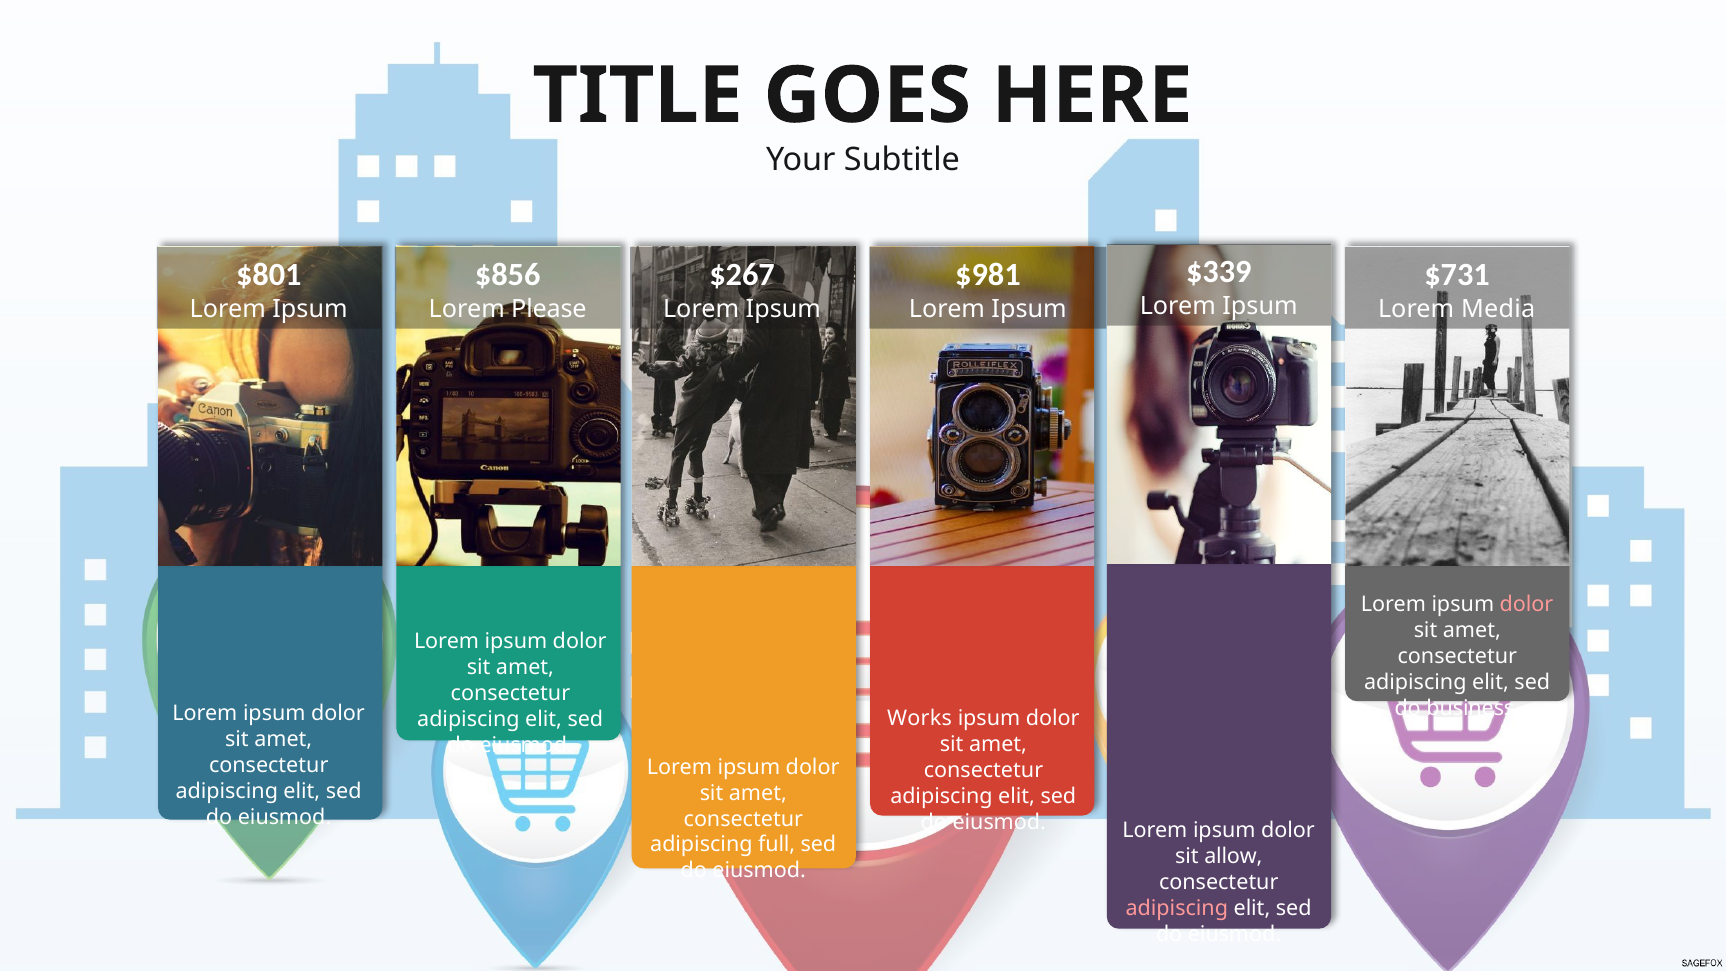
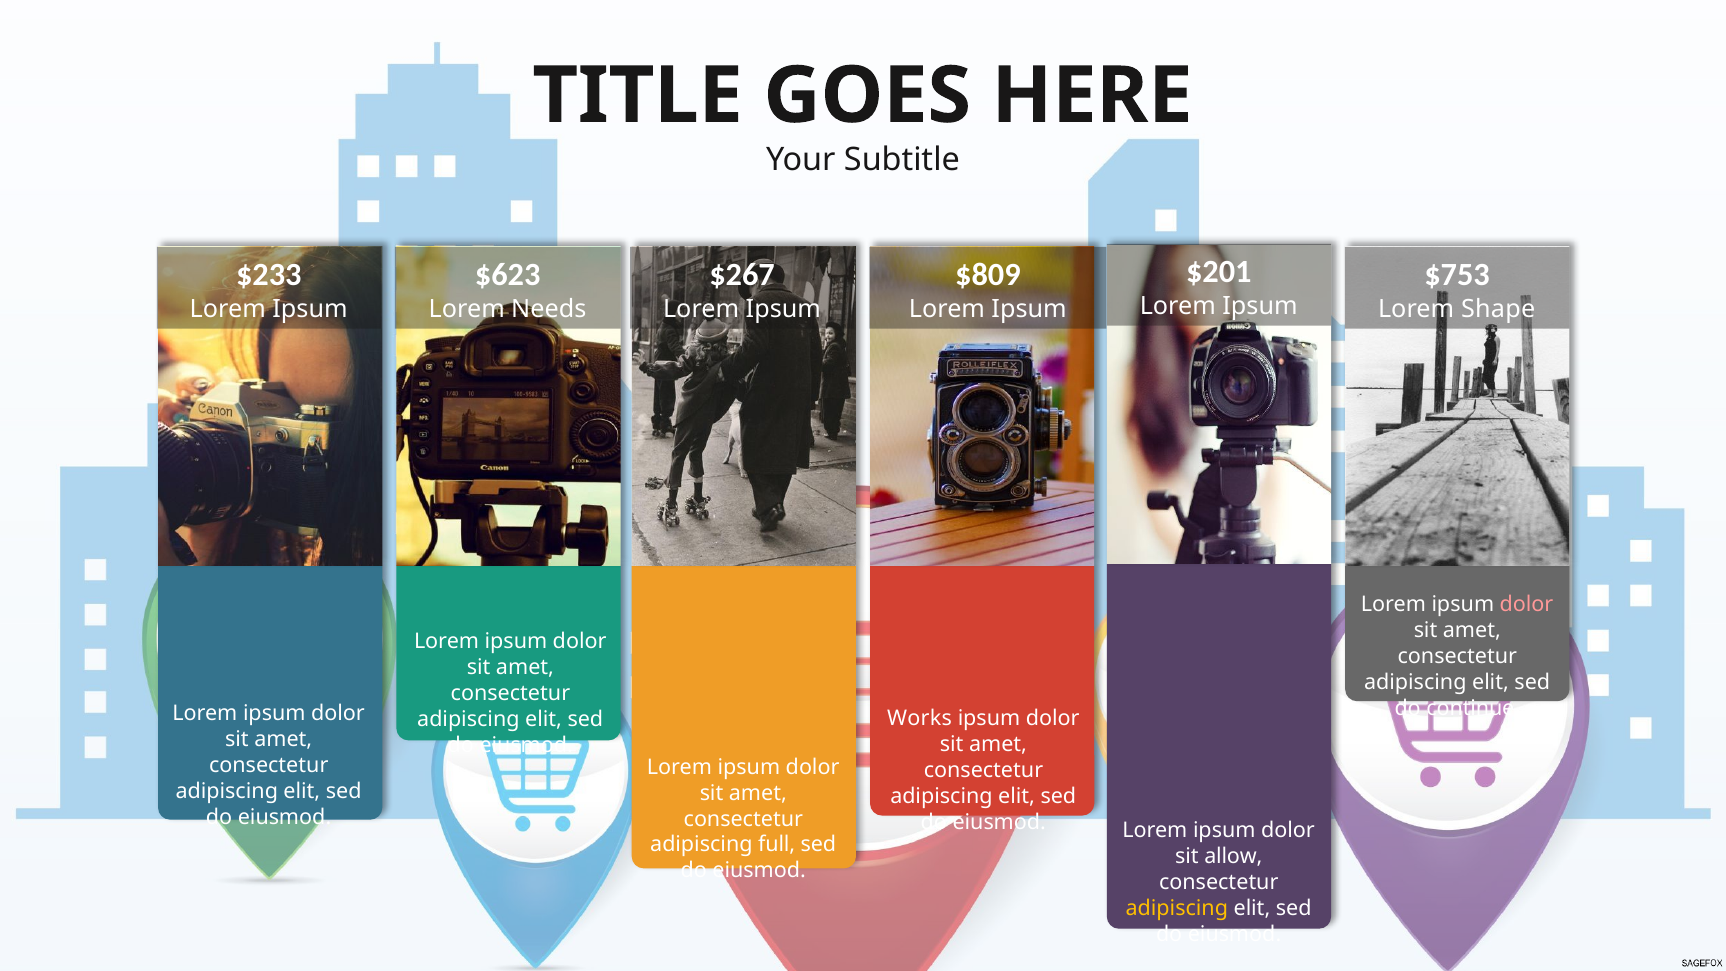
$339: $339 -> $201 (1219, 272)
$801: $801 -> $233 (269, 275)
$856: $856 -> $623 (508, 275)
$981: $981 -> $809 (988, 275)
$731: $731 -> $753 (1457, 275)
Please: Please -> Needs (549, 309)
Media: Media -> Shape (1498, 309)
business: business -> continue (1473, 708)
adipiscing colour: pink -> yellow (1177, 908)
